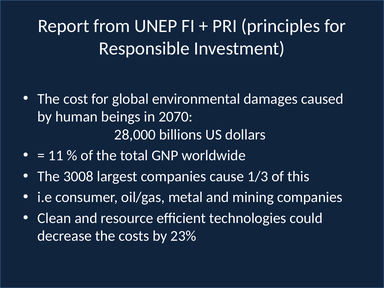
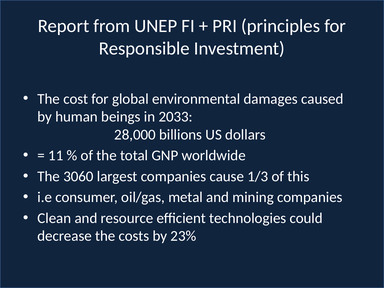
2070: 2070 -> 2033 (176, 117)
3008: 3008 -> 3060 (78, 176)
